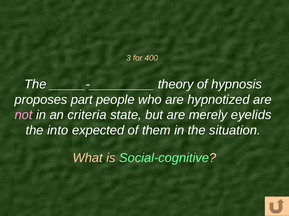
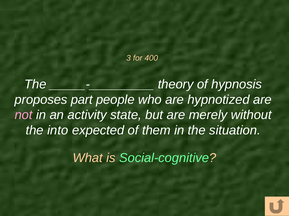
criteria: criteria -> activity (87, 115)
eyelids: eyelids -> without (251, 115)
